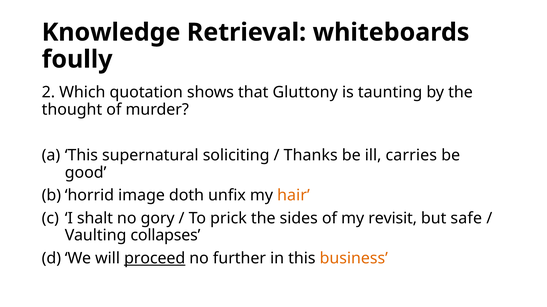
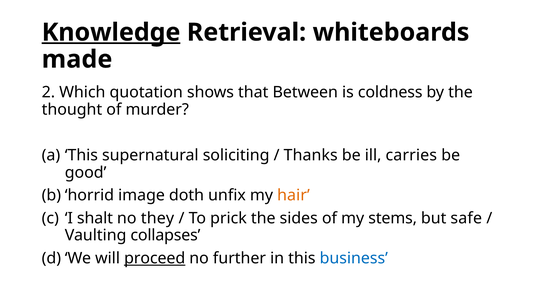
Knowledge underline: none -> present (111, 32)
foully: foully -> made (77, 59)
Gluttony: Gluttony -> Between (305, 92)
taunting: taunting -> coldness (390, 92)
gory: gory -> they (157, 219)
revisit: revisit -> stems (393, 219)
business colour: orange -> blue (354, 259)
